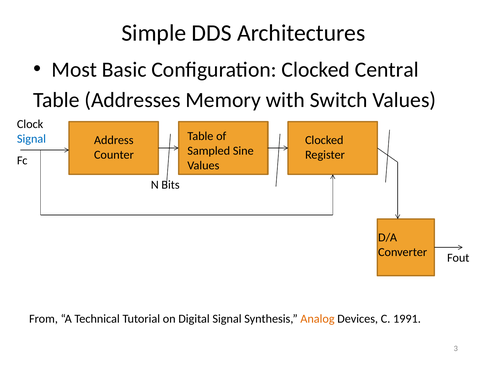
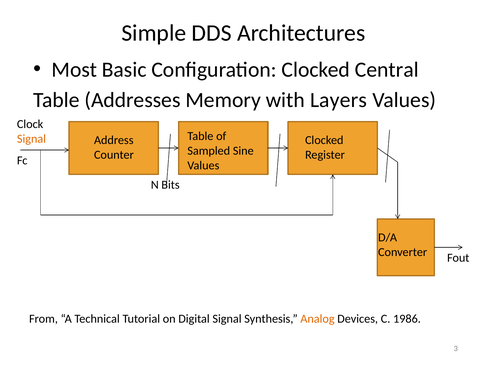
Switch: Switch -> Layers (339, 100)
Signal colour: blue -> orange (31, 139)
1991: 1991 -> 1986 (407, 319)
